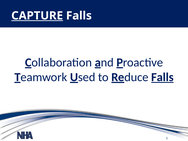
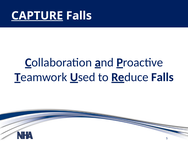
Falls underline: present -> none (162, 77)
